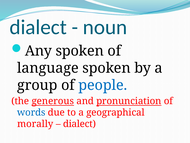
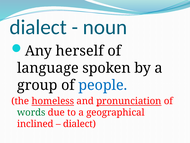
Any spoken: spoken -> herself (80, 51)
generous: generous -> homeless (53, 101)
words colour: blue -> green (31, 112)
morally: morally -> inclined (35, 124)
